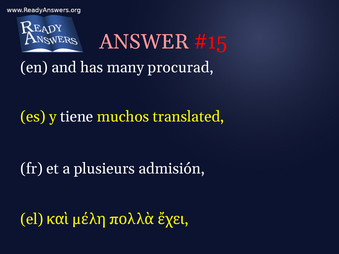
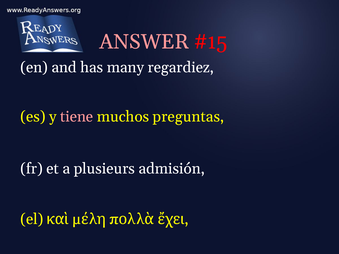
procurad: procurad -> regardiez (181, 68)
tiene colour: white -> pink (77, 117)
translated: translated -> preguntas (188, 117)
